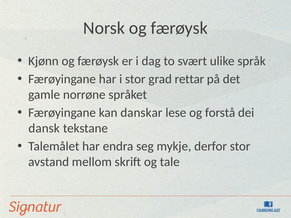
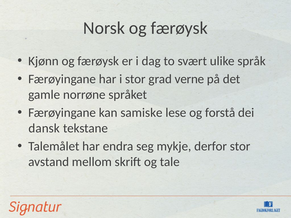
rettar: rettar -> verne (189, 79)
danskar: danskar -> samiske (141, 113)
